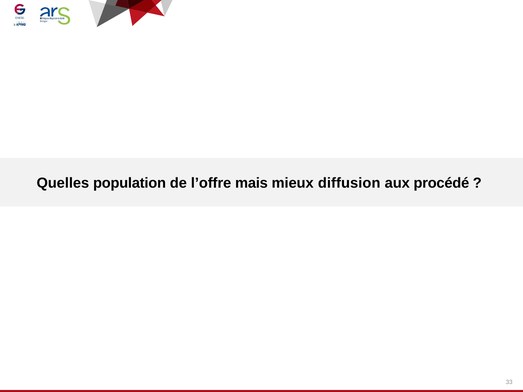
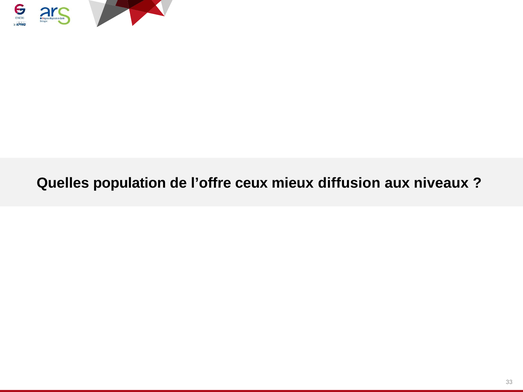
mais: mais -> ceux (251, 183)
procédé: procédé -> niveaux (441, 183)
